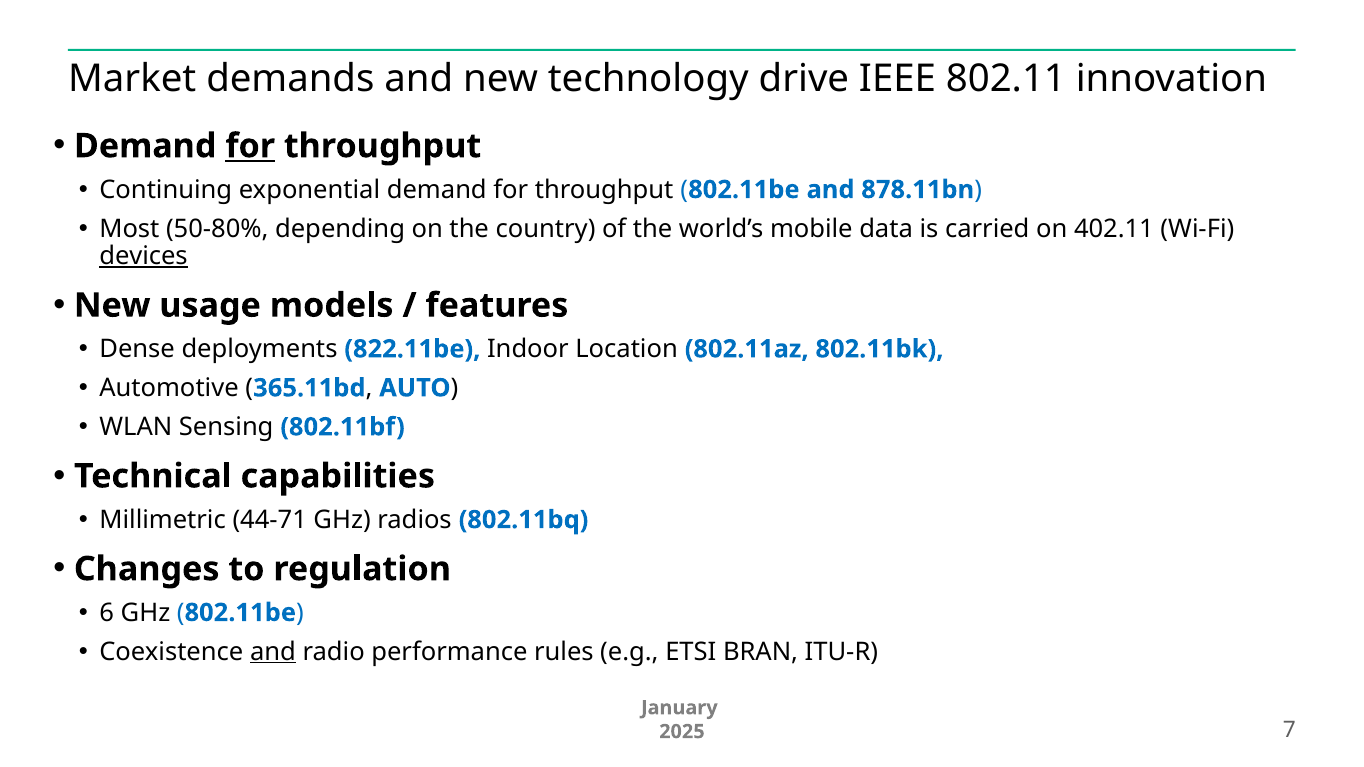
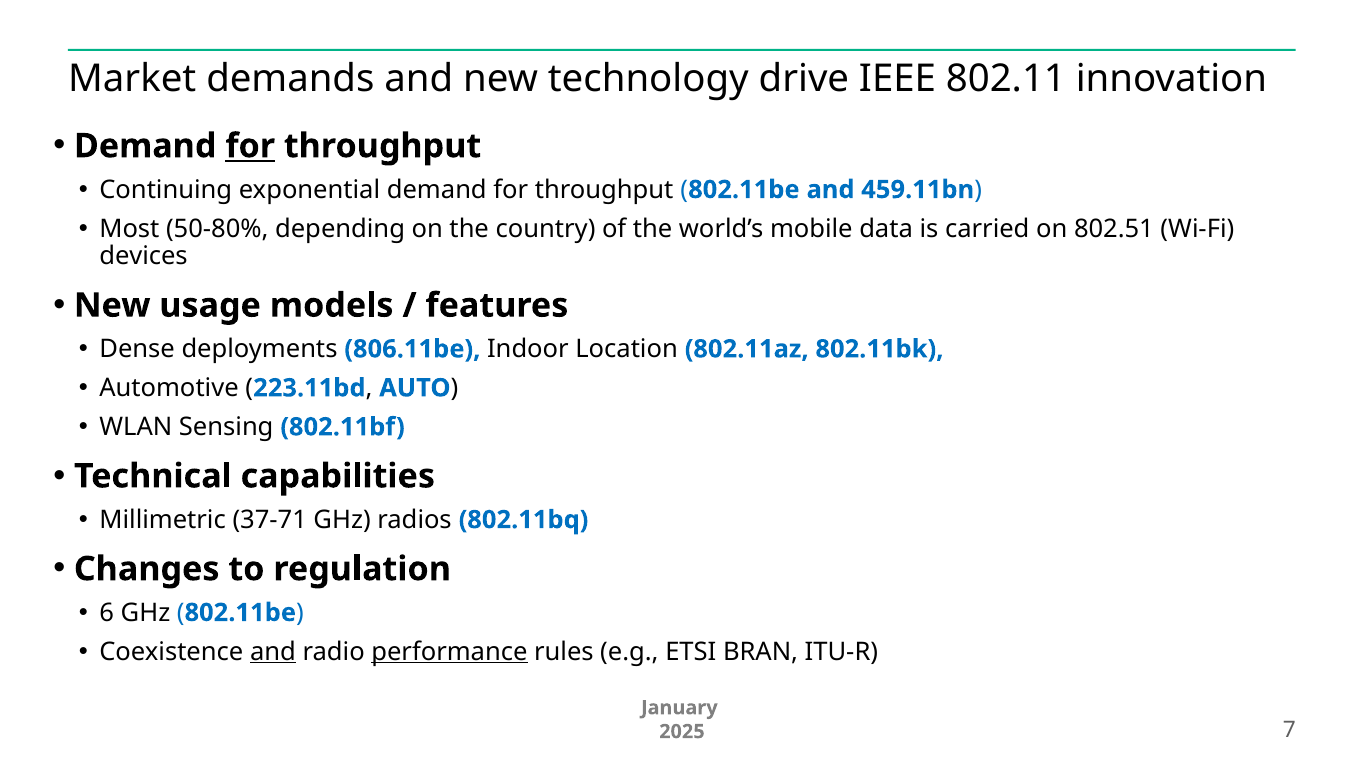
878.11bn: 878.11bn -> 459.11bn (918, 190)
402.11: 402.11 -> 802.51 (1114, 229)
devices underline: present -> none (144, 256)
822.11be: 822.11be -> 806.11be (412, 349)
365.11bd: 365.11bd -> 223.11bd (309, 388)
44-71: 44-71 -> 37-71 (270, 520)
performance underline: none -> present (449, 652)
